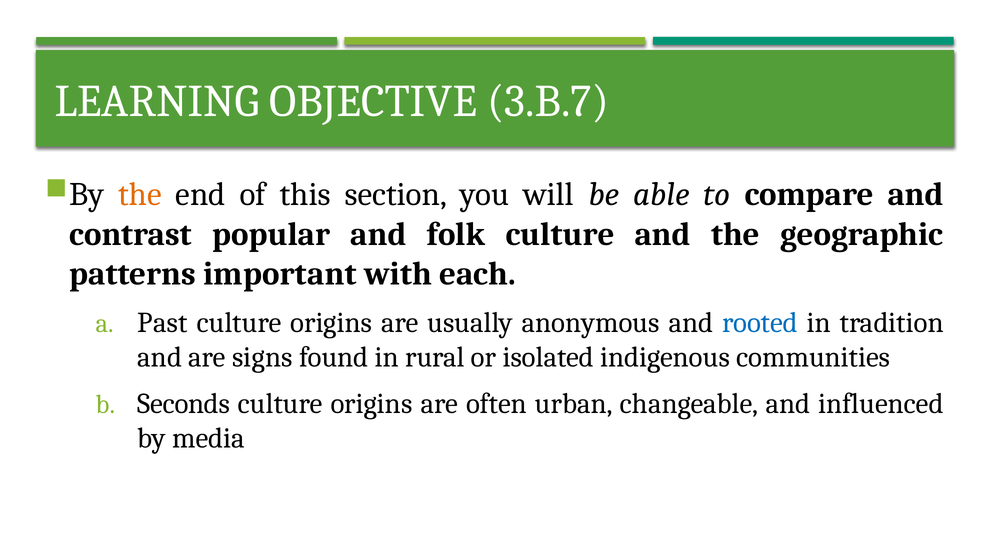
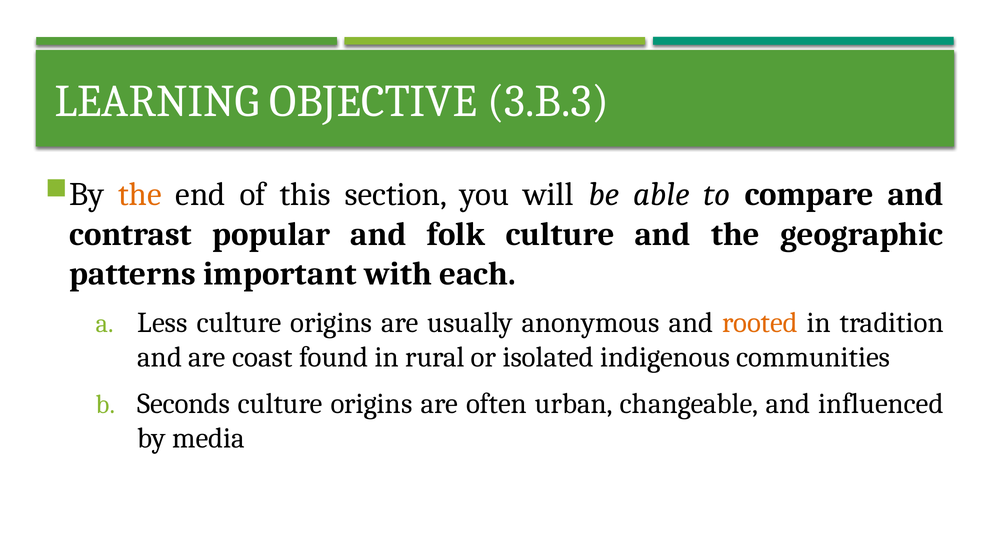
3.B.7: 3.B.7 -> 3.B.3 (548, 101)
Past: Past -> Less (163, 323)
rooted colour: blue -> orange (760, 323)
signs: signs -> coast (262, 357)
